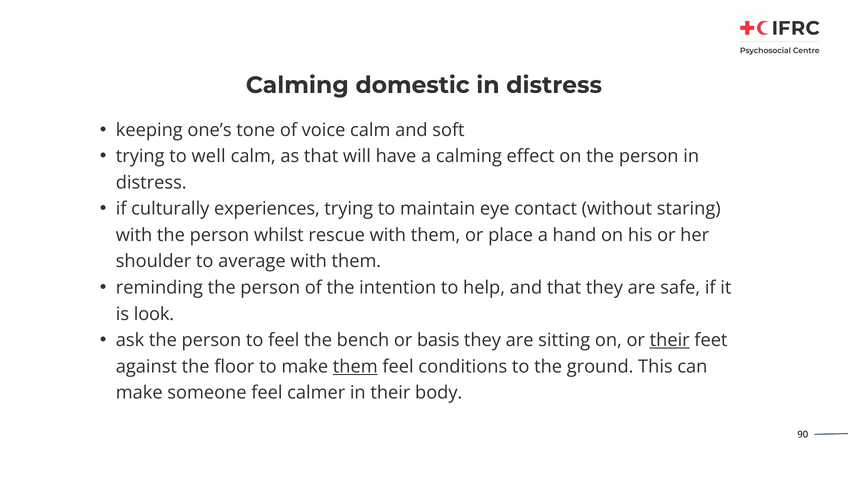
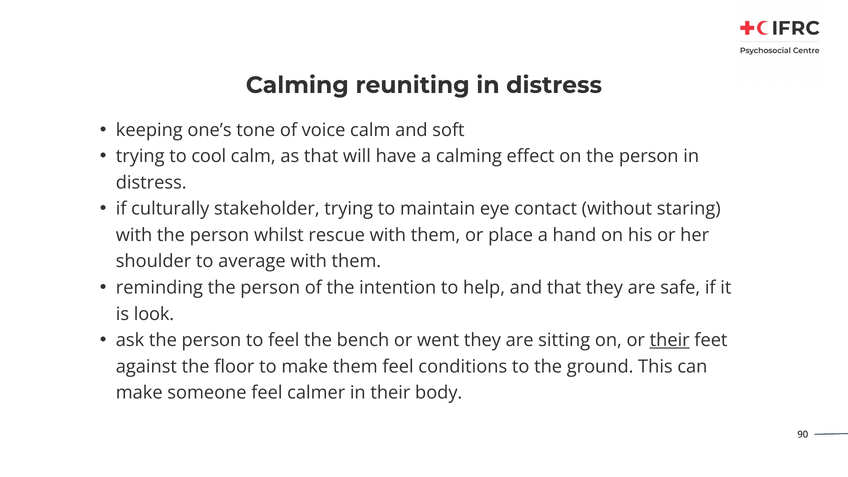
domestic: domestic -> reuniting (413, 85)
well: well -> cool (209, 156)
experiences: experiences -> stakeholder (267, 209)
basis: basis -> went (438, 340)
them underline: present -> none (355, 367)
